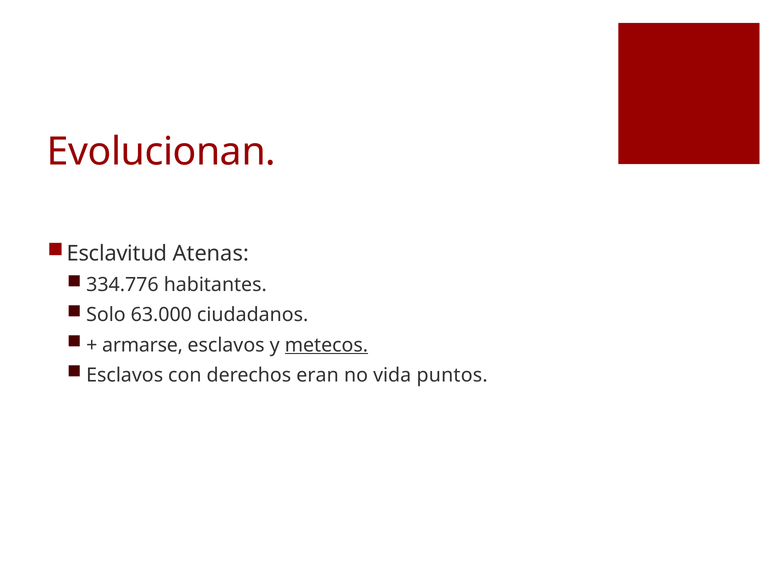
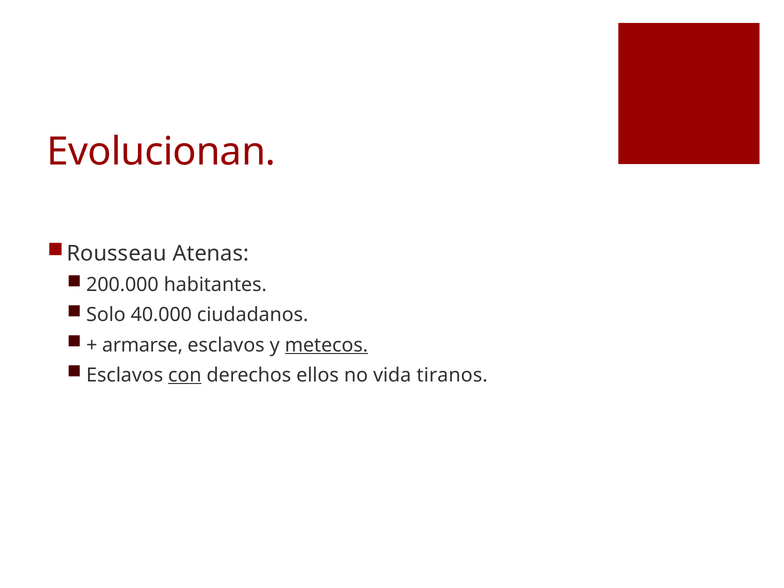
Esclavitud: Esclavitud -> Rousseau (117, 254)
334.776: 334.776 -> 200.000 (122, 285)
63.000: 63.000 -> 40.000 (161, 315)
con underline: none -> present (185, 375)
eran: eran -> ellos (318, 375)
puntos: puntos -> tiranos (452, 375)
